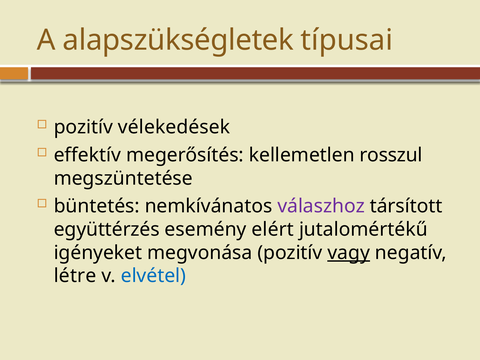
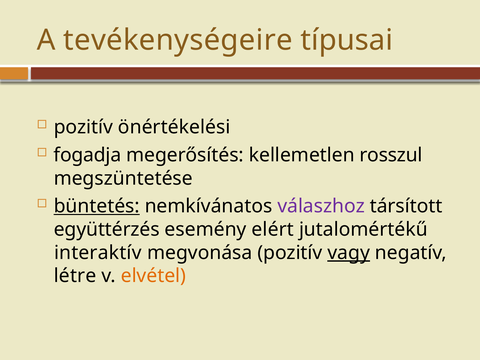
alapszükségletek: alapszükségletek -> tevékenységeire (178, 40)
vélekedések: vélekedések -> önértékelési (174, 127)
effektív: effektív -> fogadja (87, 155)
büntetés underline: none -> present (97, 206)
igényeket: igényeket -> interaktív (98, 253)
elvétel colour: blue -> orange (153, 276)
